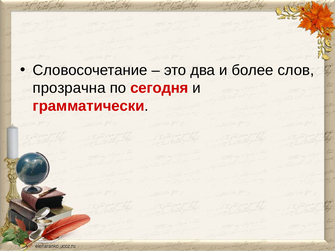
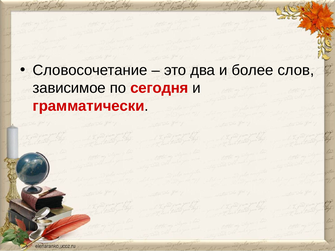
прозрачна: прозрачна -> зависимое (69, 88)
